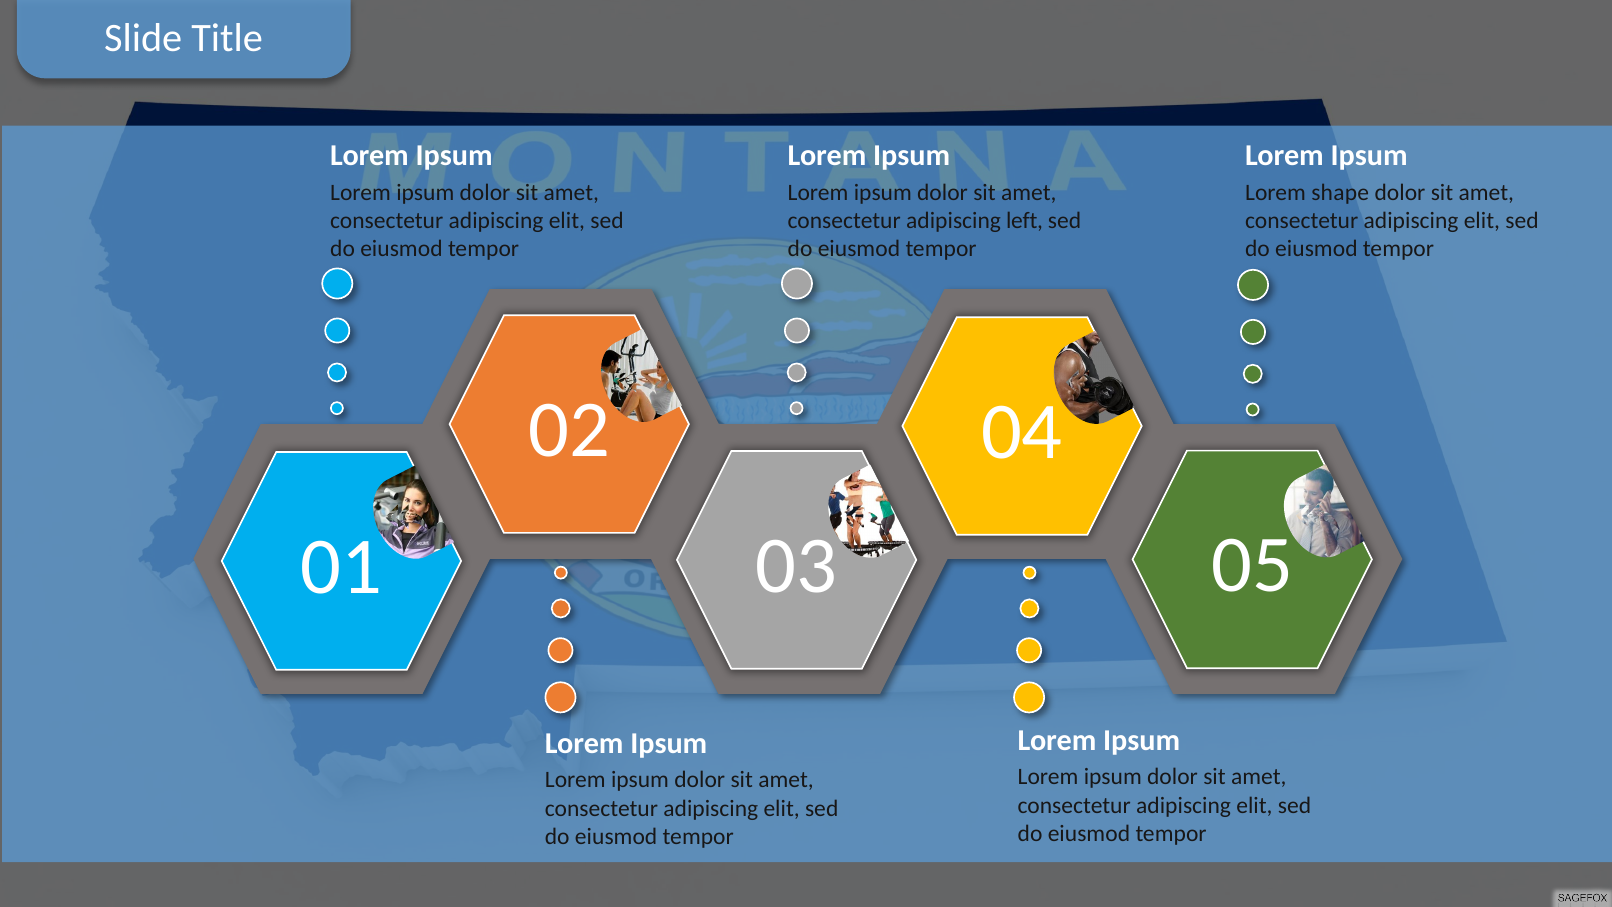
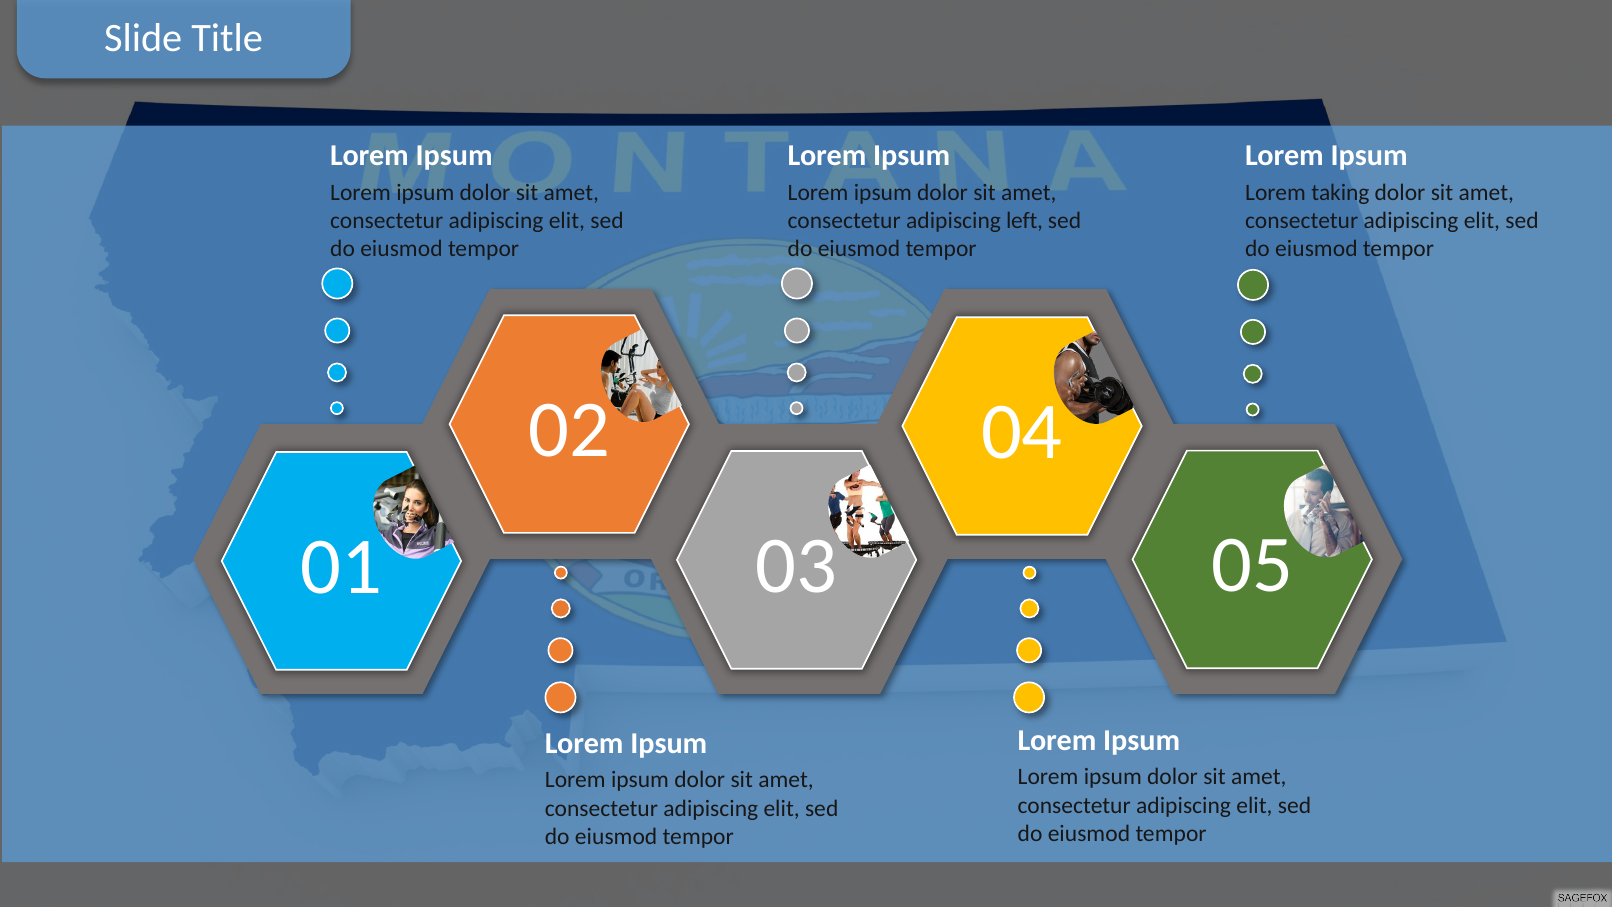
shape: shape -> taking (1340, 192)
